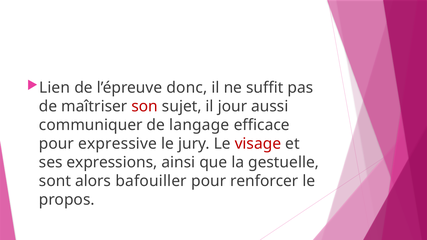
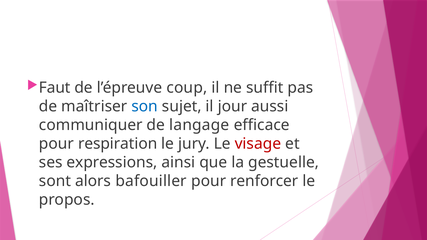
Lien: Lien -> Faut (55, 88)
donc: donc -> coup (187, 88)
son colour: red -> blue (145, 106)
expressive: expressive -> respiration (118, 144)
